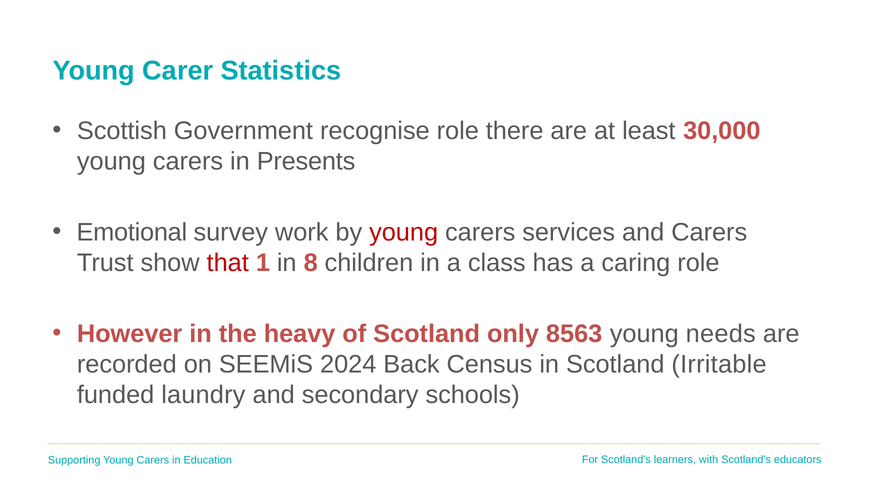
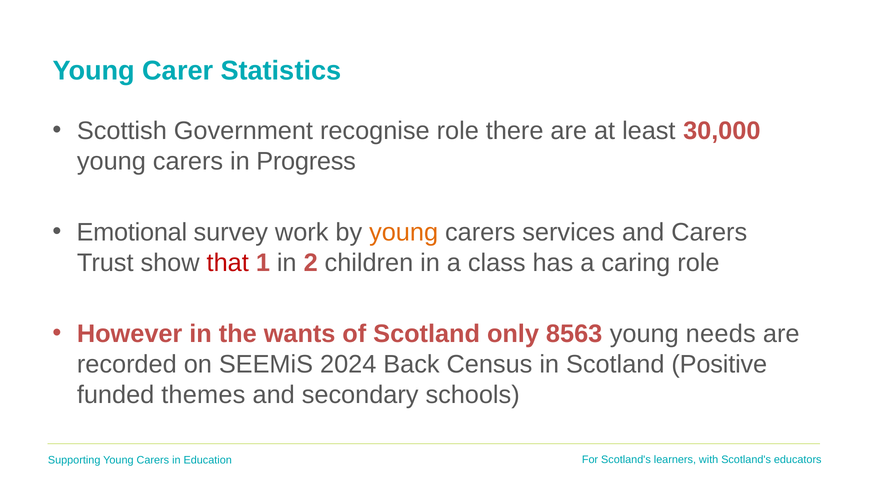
Presents: Presents -> Progress (306, 161)
young colour: red -> orange (404, 232)
8: 8 -> 2 (311, 263)
heavy: heavy -> wants (300, 334)
Irritable: Irritable -> Positive (719, 364)
laundry: laundry -> themes (203, 395)
